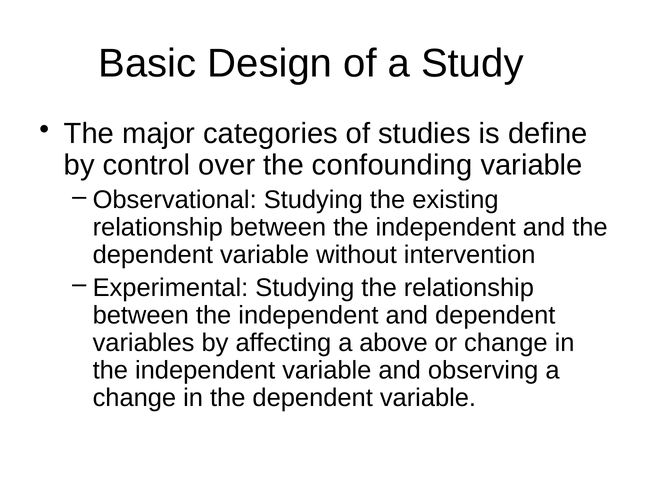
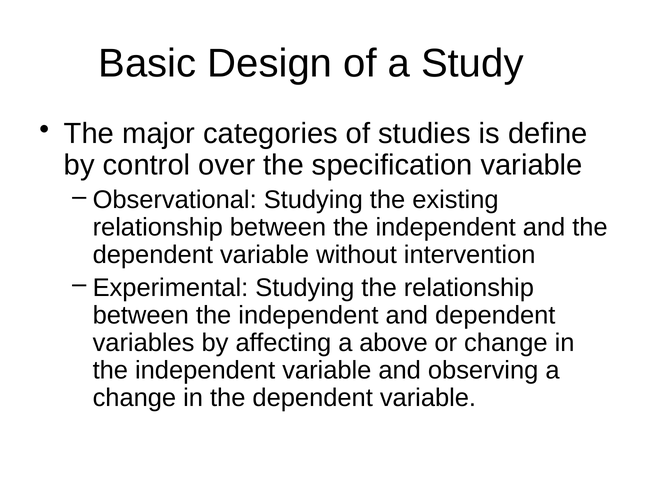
confounding: confounding -> specification (392, 165)
